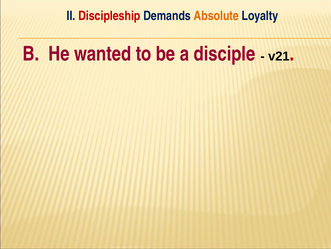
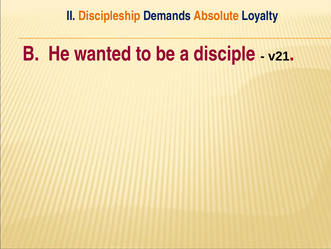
Discipleship colour: red -> orange (109, 16)
